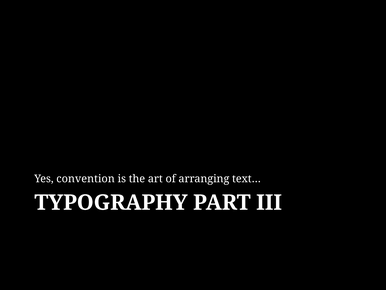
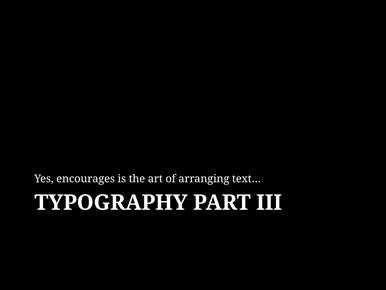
convention: convention -> encourages (86, 178)
